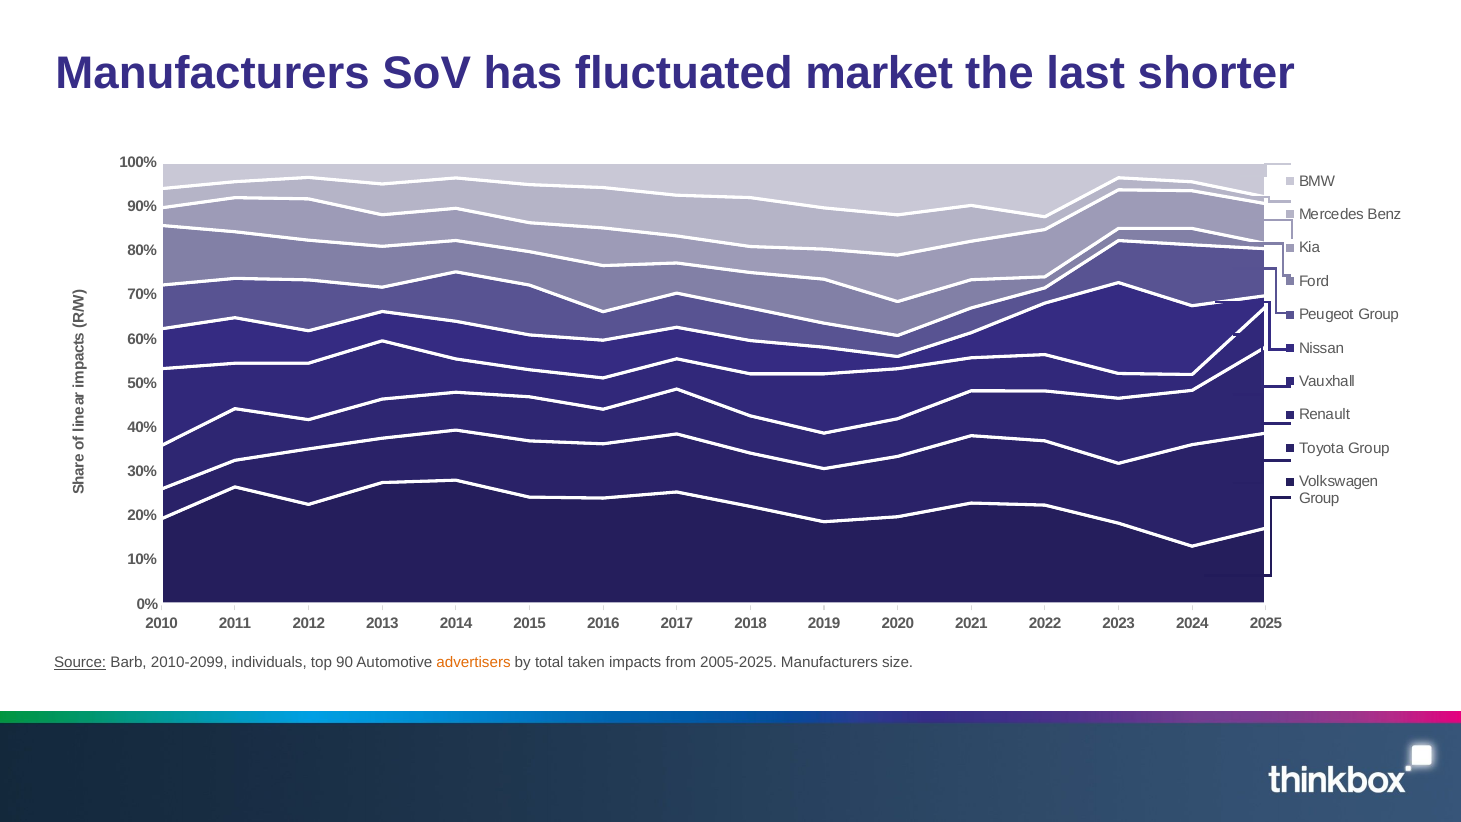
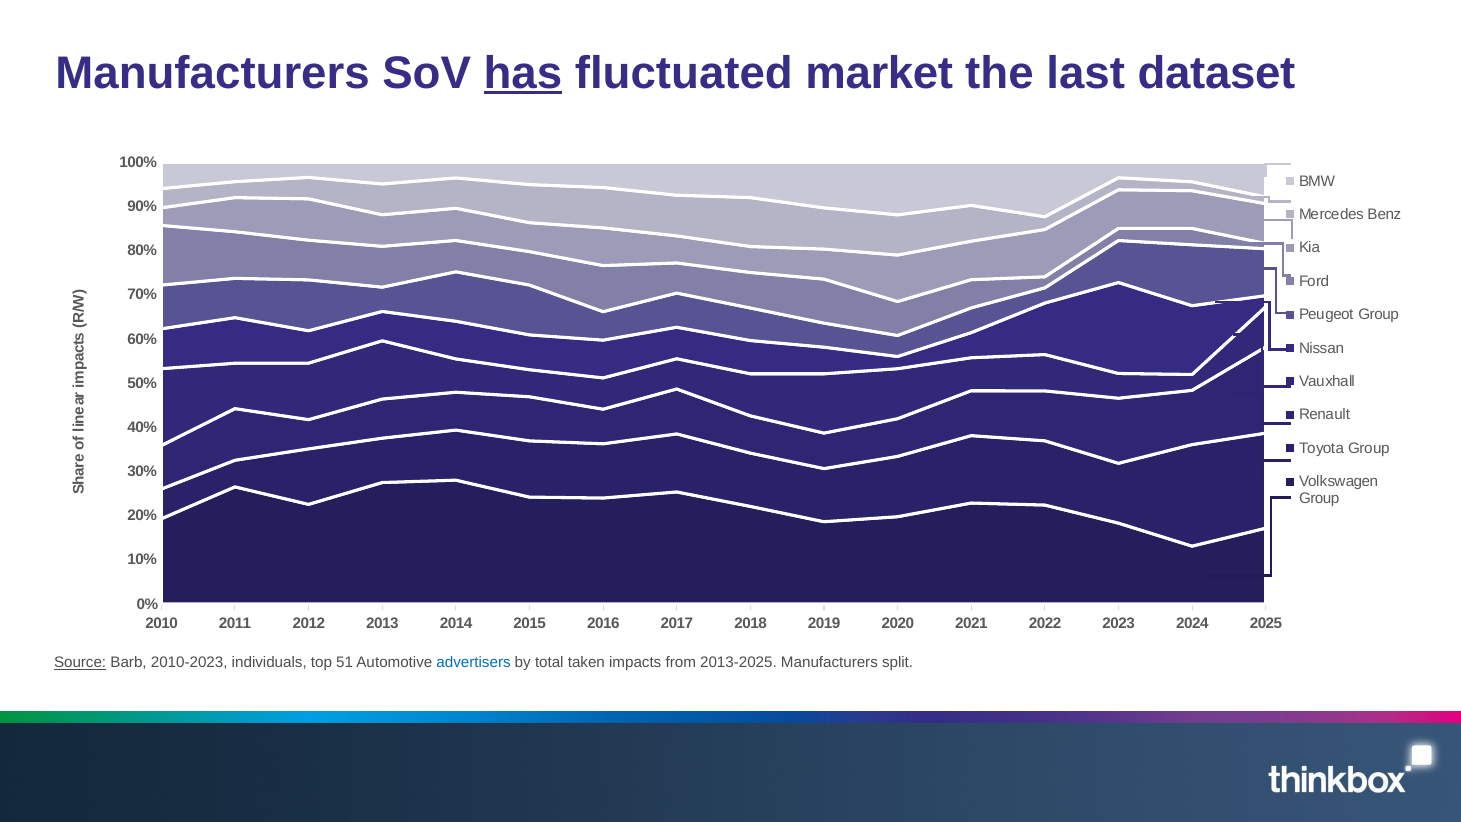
has underline: none -> present (523, 73)
shorter: shorter -> dataset (1216, 73)
2010-2099: 2010-2099 -> 2010-2023 (189, 663)
90: 90 -> 51 (345, 663)
advertisers colour: orange -> blue (474, 663)
2005-2025: 2005-2025 -> 2013-2025 (738, 663)
size: size -> split (898, 663)
